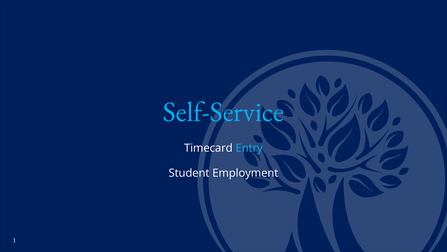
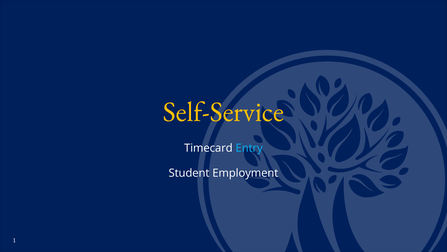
Self-Service colour: light blue -> yellow (224, 112)
